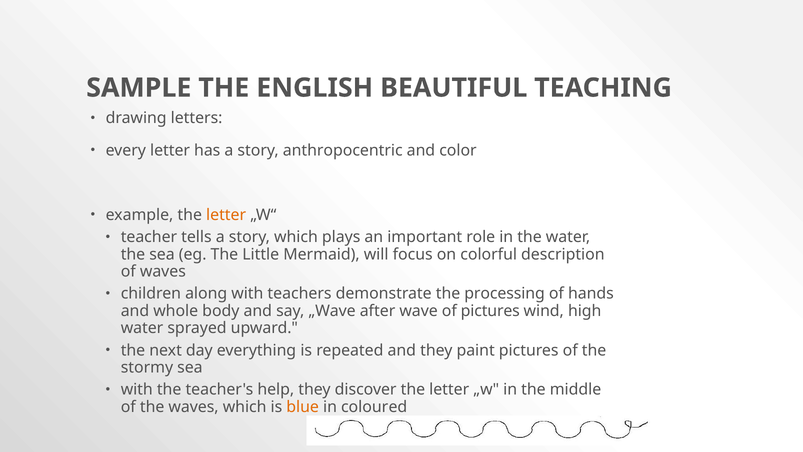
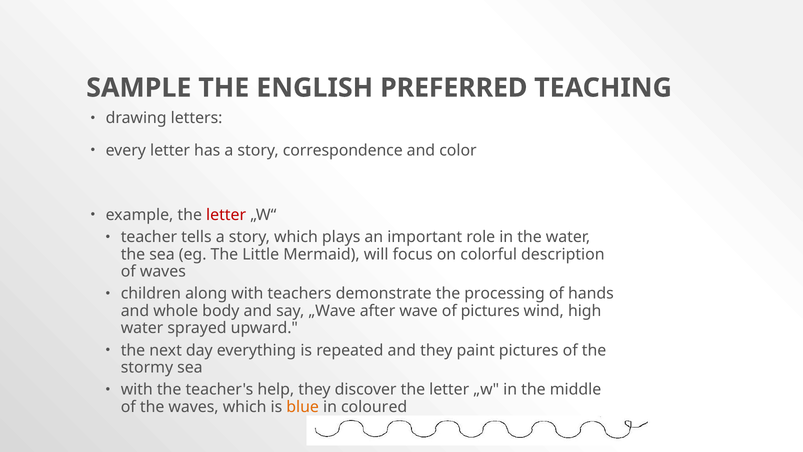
BEAUTIFUL: BEAUTIFUL -> PREFERRED (454, 88)
anthropocentric: anthropocentric -> correspondence (343, 150)
letter colour: orange -> red (226, 215)
